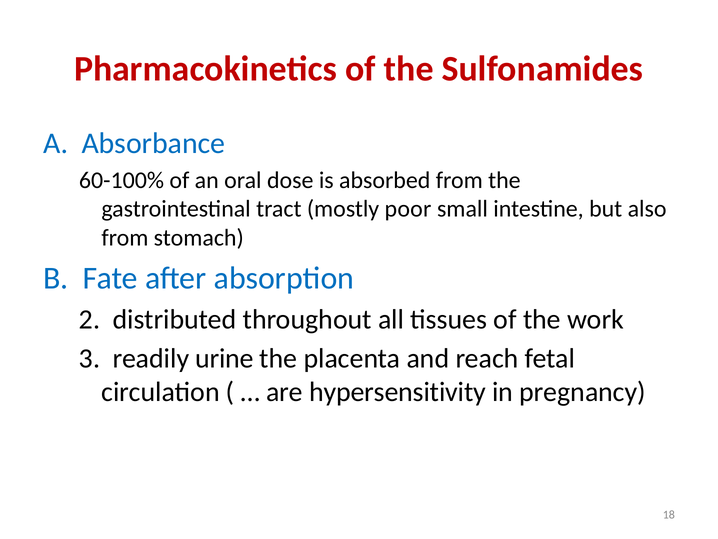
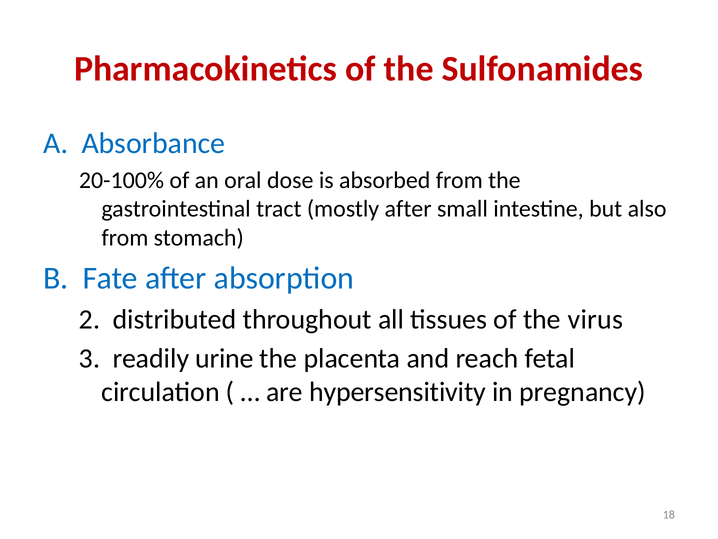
60-100%: 60-100% -> 20-100% (122, 180)
mostly poor: poor -> after (408, 209)
work: work -> virus (595, 319)
